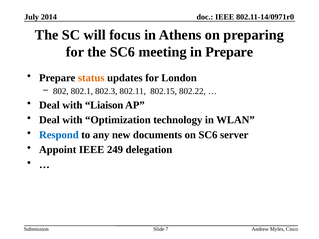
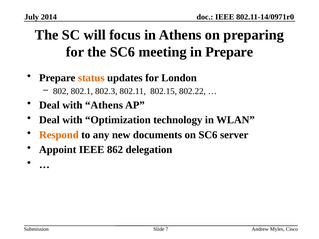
with Liaison: Liaison -> Athens (104, 105)
Respond colour: blue -> orange (59, 135)
249: 249 -> 862 (115, 150)
